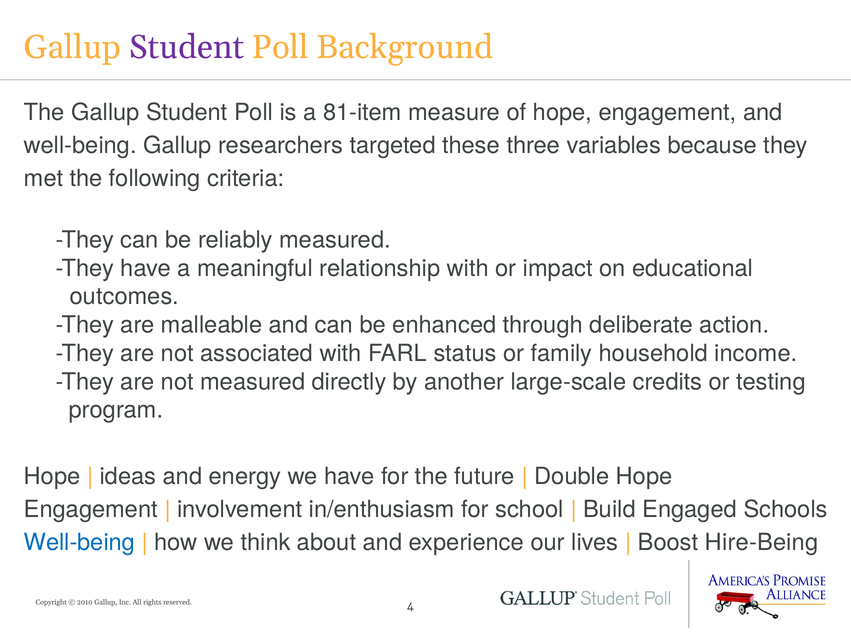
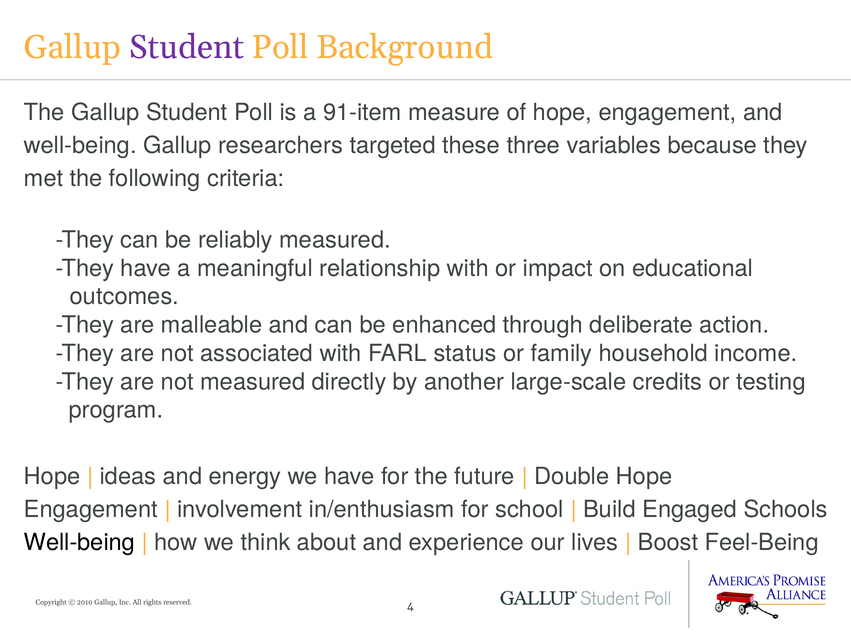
81-item: 81-item -> 91-item (362, 112)
Well-being colour: blue -> black (79, 543)
Hire-Being: Hire-Being -> Feel-Being (762, 543)
